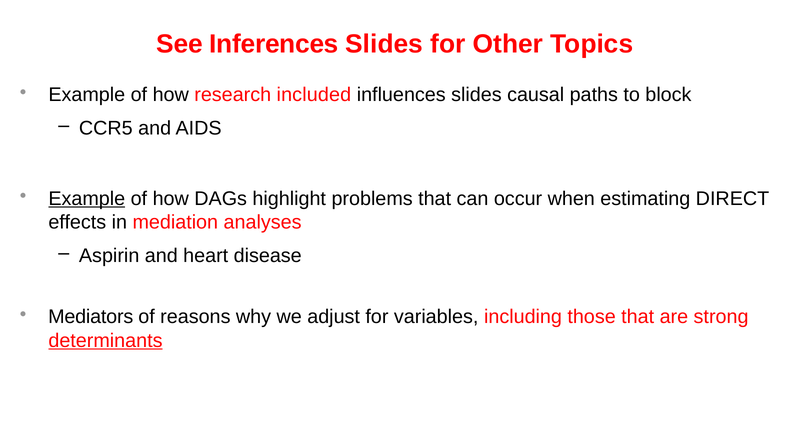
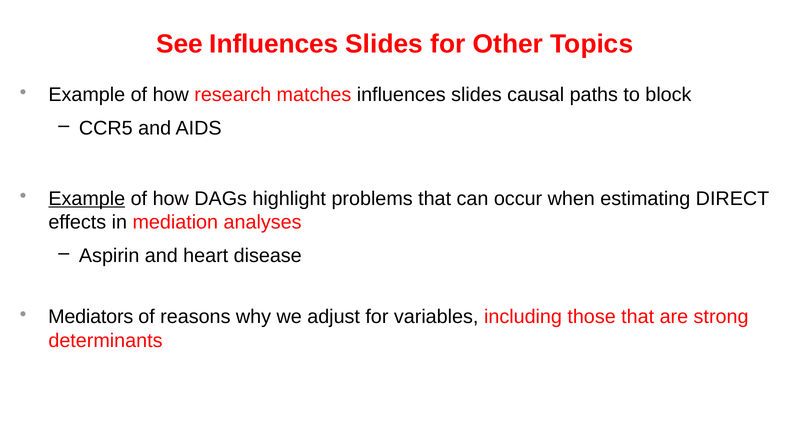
See Inferences: Inferences -> Influences (274, 44)
included: included -> matches (314, 95)
determinants underline: present -> none (105, 341)
